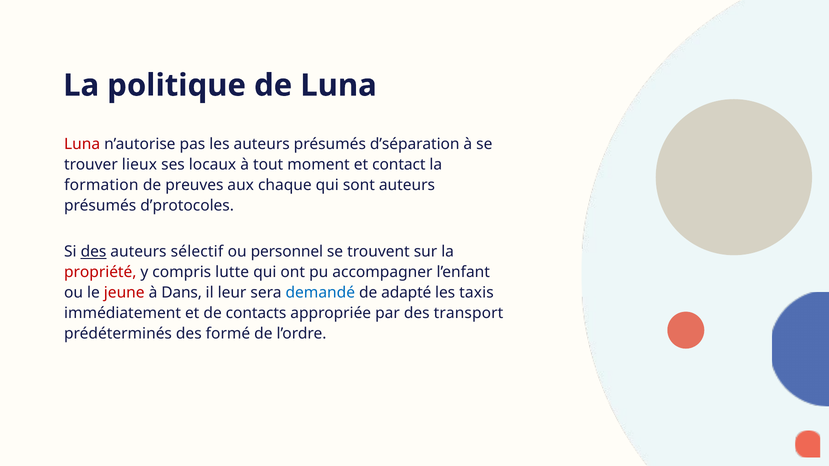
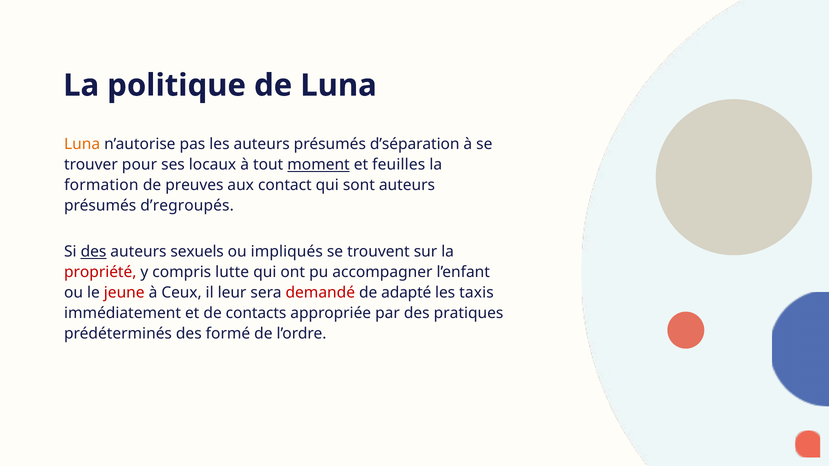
Luna colour: red -> orange (82, 144)
lieux: lieux -> pour (139, 165)
moment underline: none -> present (319, 165)
contact: contact -> feuilles (399, 165)
chaque: chaque -> contact (285, 185)
d’protocoles: d’protocoles -> d’regroupés (187, 206)
sélectif: sélectif -> sexuels (197, 252)
personnel: personnel -> impliqués (287, 252)
Dans: Dans -> Ceux (182, 293)
demandé colour: blue -> red (320, 293)
transport: transport -> pratiques (469, 314)
